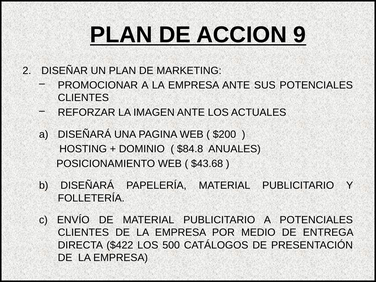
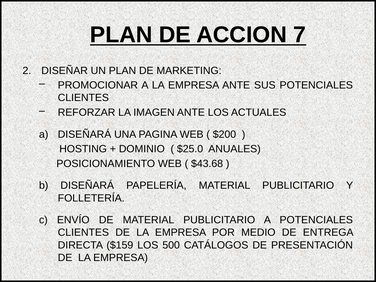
9: 9 -> 7 (300, 35)
$84.8: $84.8 -> $25.0 (190, 149)
$422: $422 -> $159 (120, 245)
